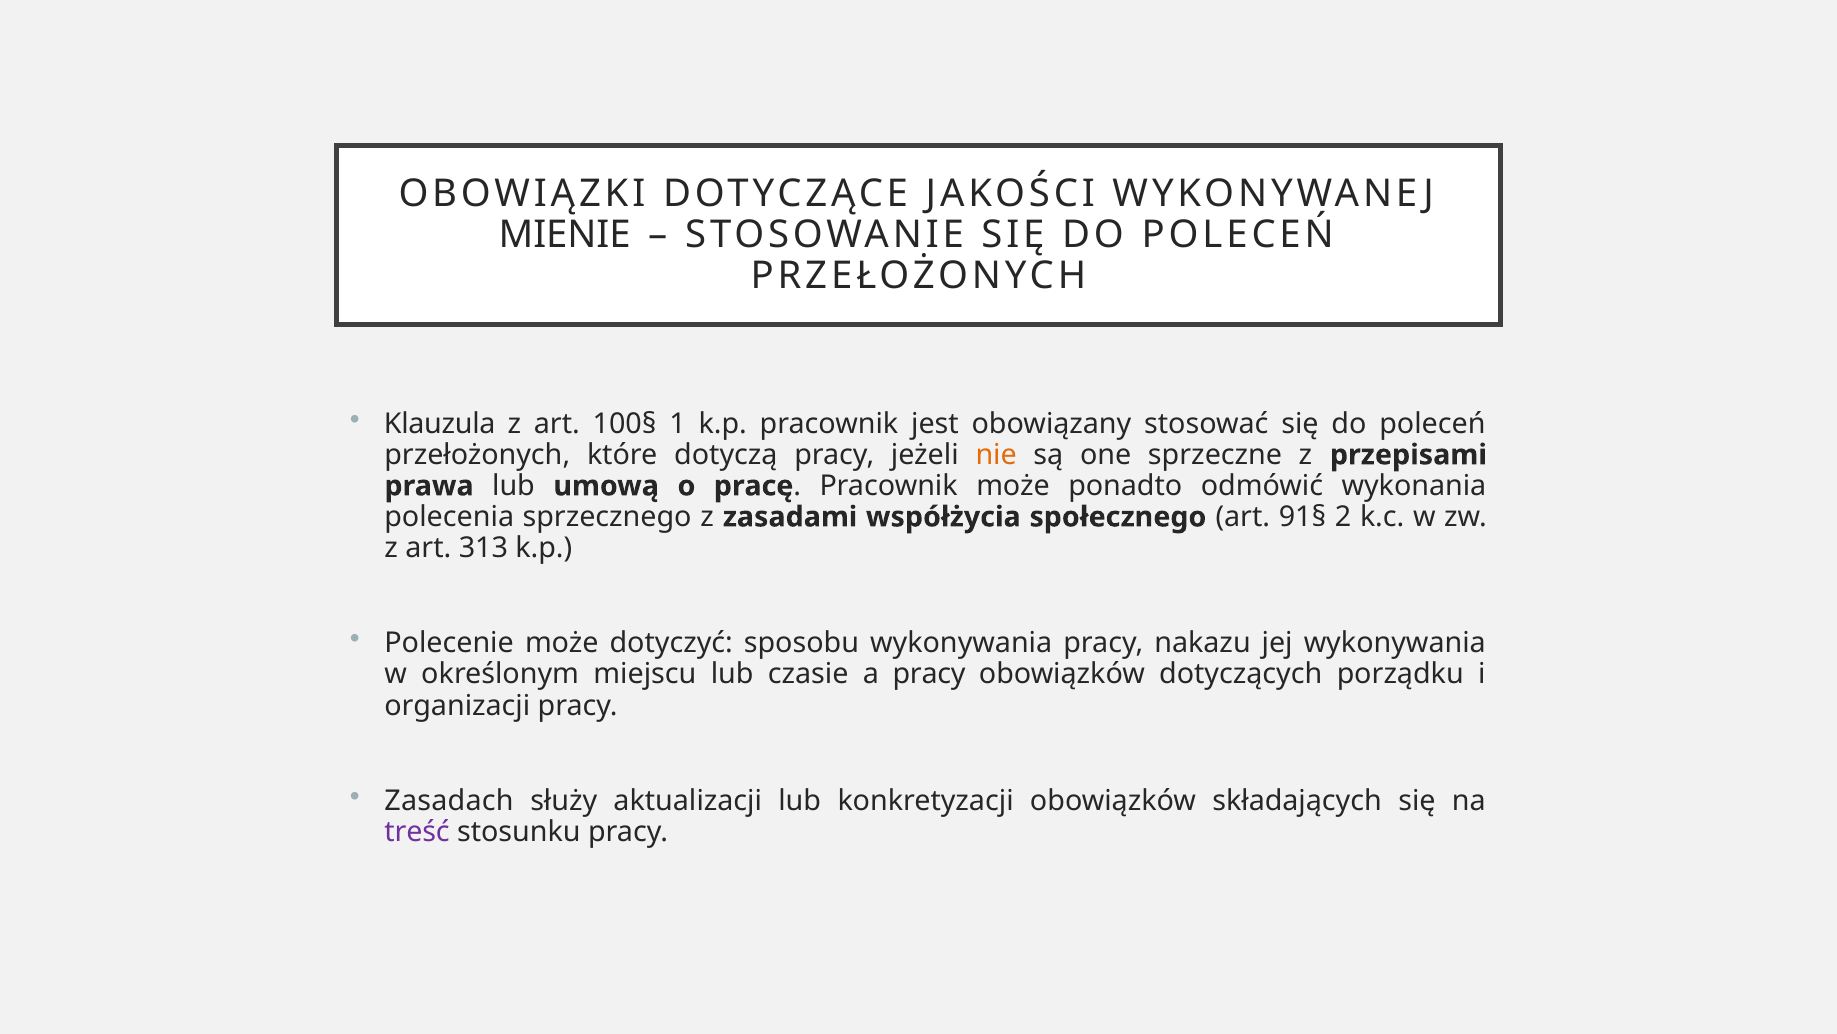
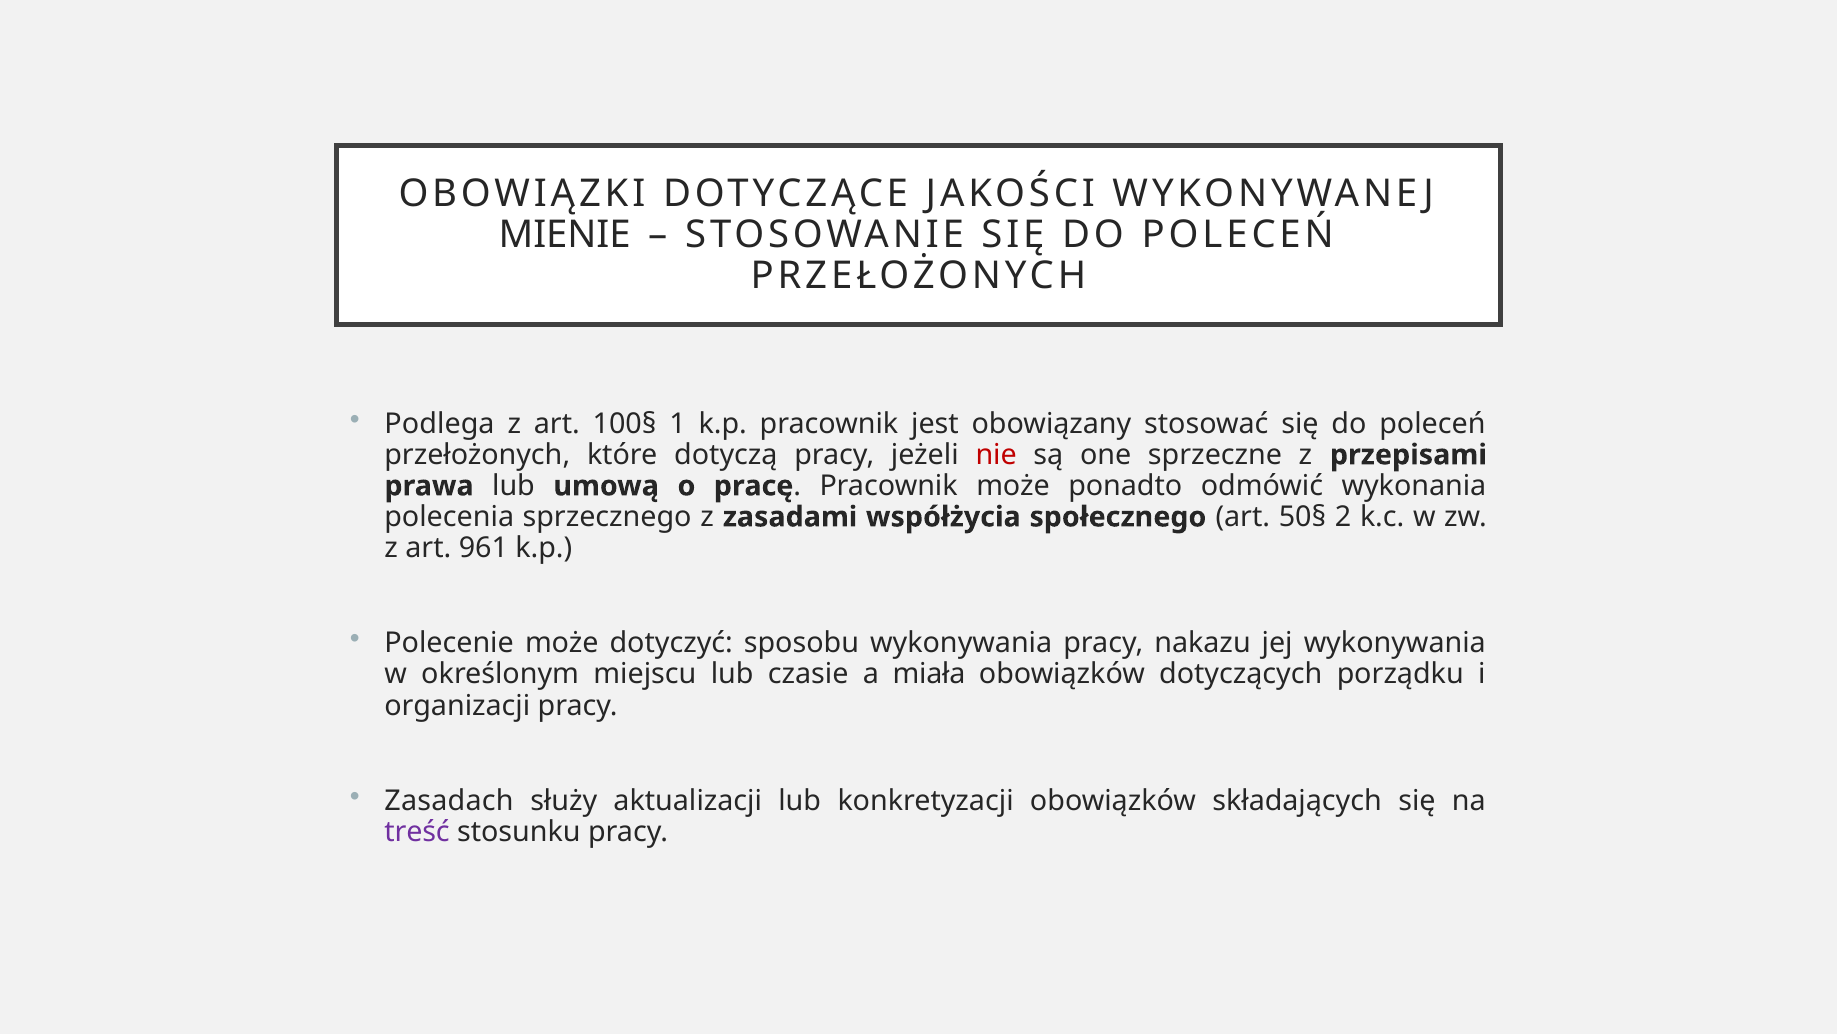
Klauzula: Klauzula -> Podlega (440, 424)
nie colour: orange -> red (996, 455)
91§: 91§ -> 50§ (1303, 517)
313: 313 -> 961 (483, 548)
a pracy: pracy -> miała (929, 674)
